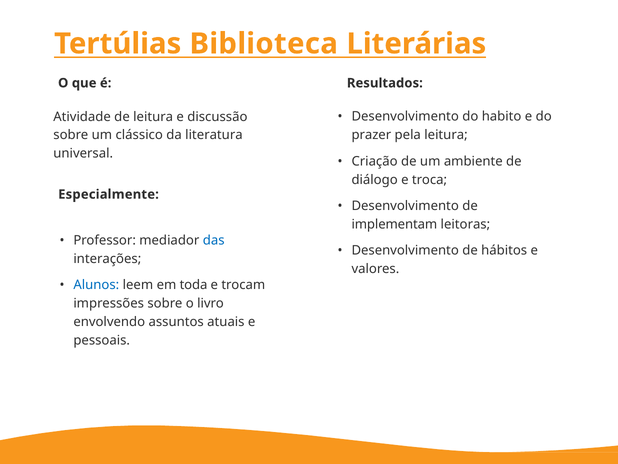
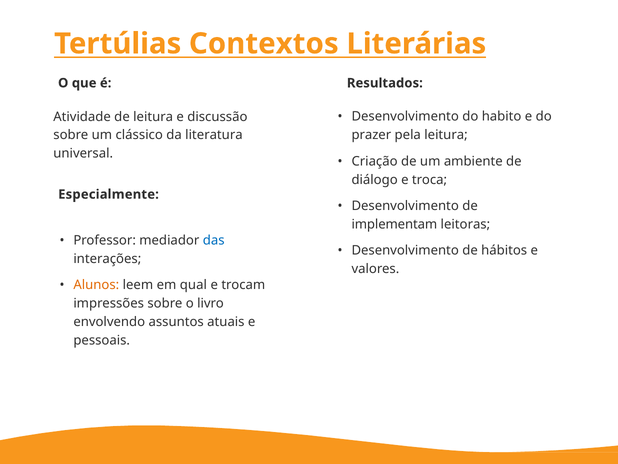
Biblioteca: Biblioteca -> Contextos (264, 44)
Alunos colour: blue -> orange (96, 285)
toda: toda -> qual (193, 285)
